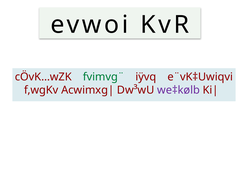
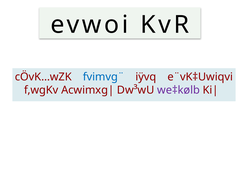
fvimvg¨ colour: green -> blue (104, 77)
